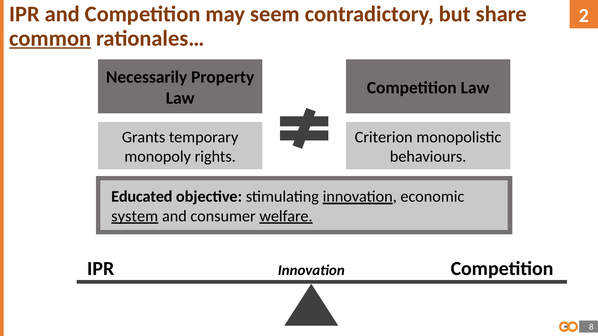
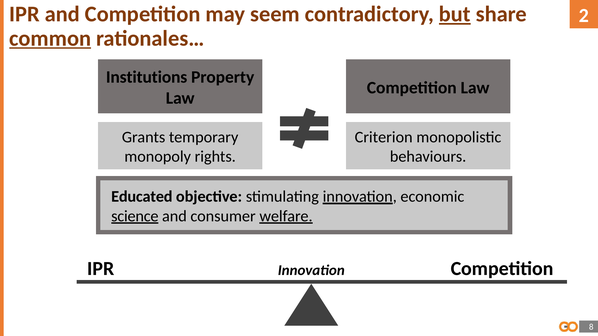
but underline: none -> present (455, 14)
Necessarily: Necessarily -> Institutions (147, 77)
system: system -> science (135, 216)
